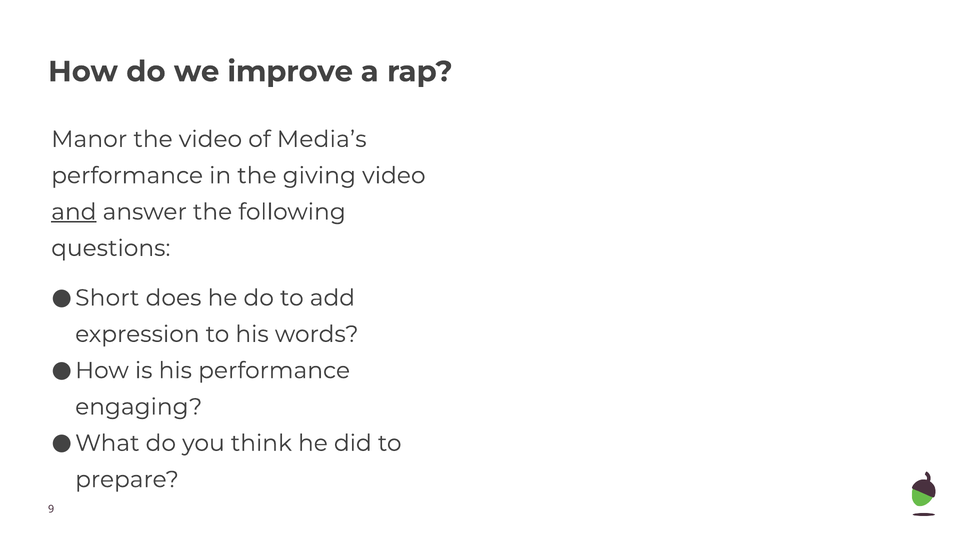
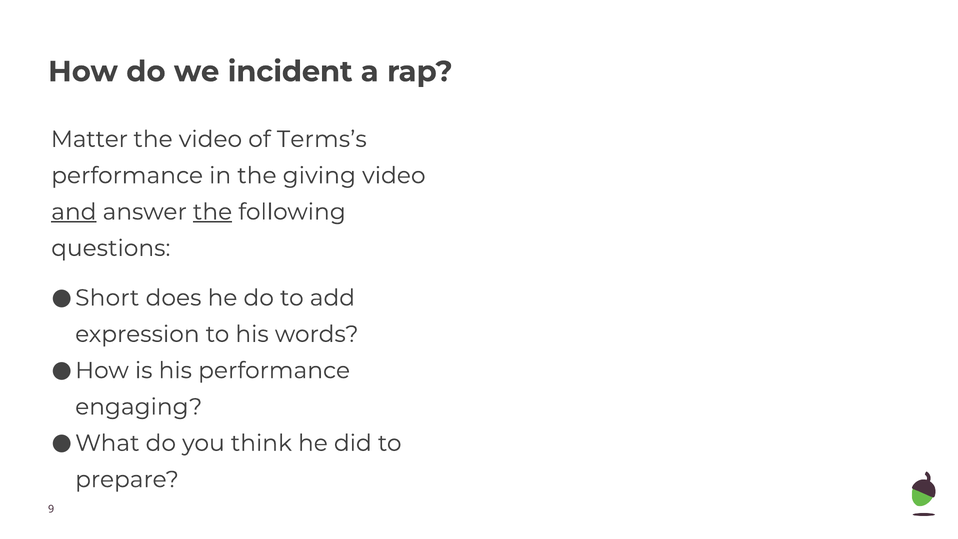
improve: improve -> incident (290, 72)
Manor: Manor -> Matter (89, 139)
Media’s: Media’s -> Terms’s (322, 139)
the underline: none -> present (213, 212)
